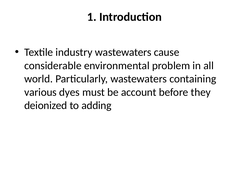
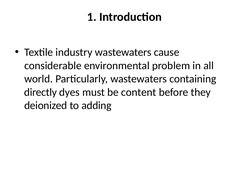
various: various -> directly (41, 92)
account: account -> content (139, 92)
